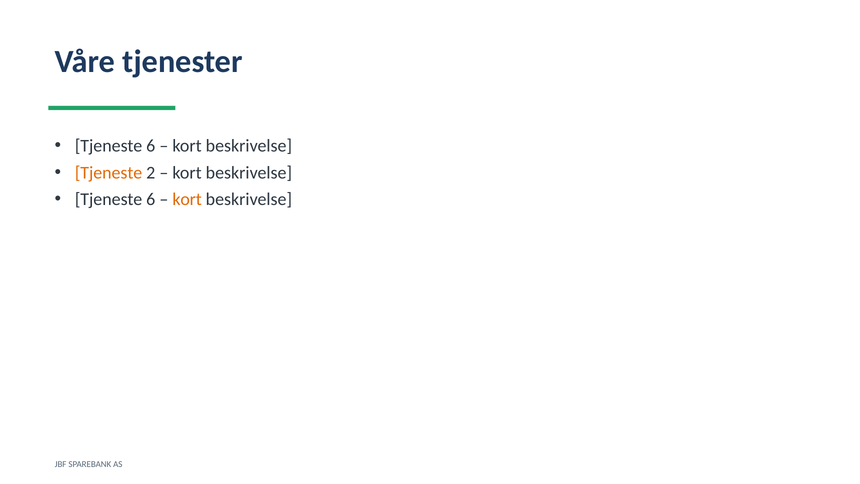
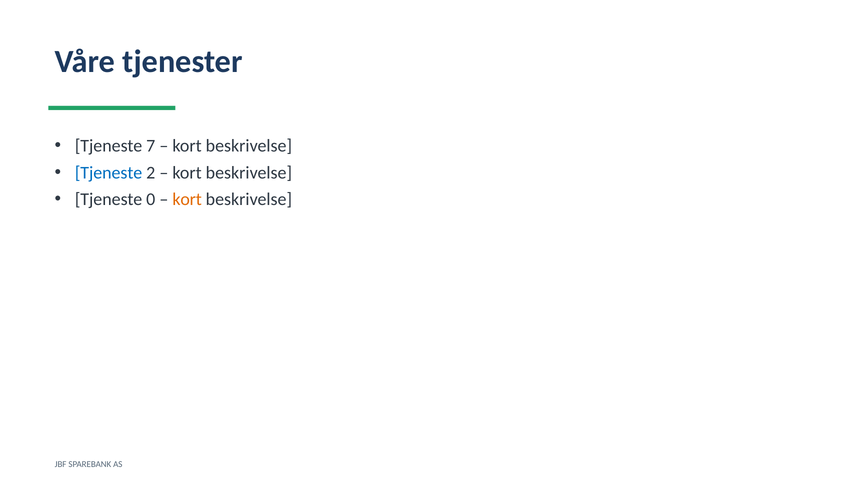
6: 6 -> 7 (151, 146)
Tjeneste colour: orange -> blue (109, 173)
6: 6 -> 0 (151, 199)
